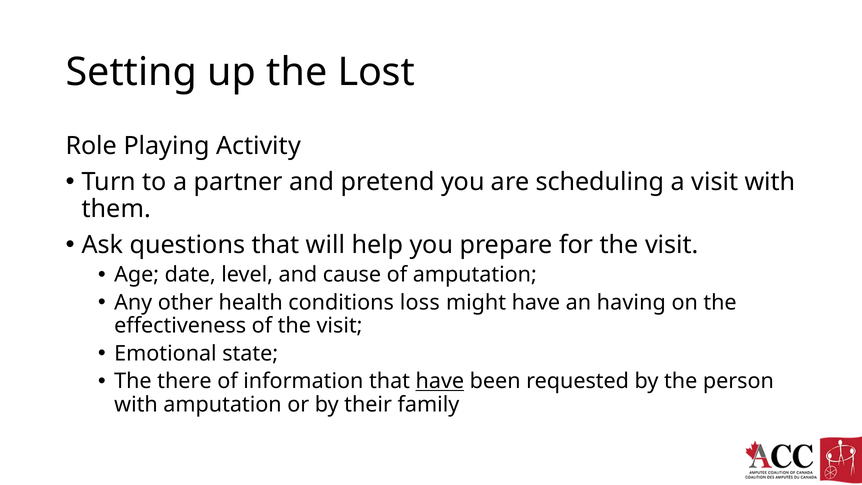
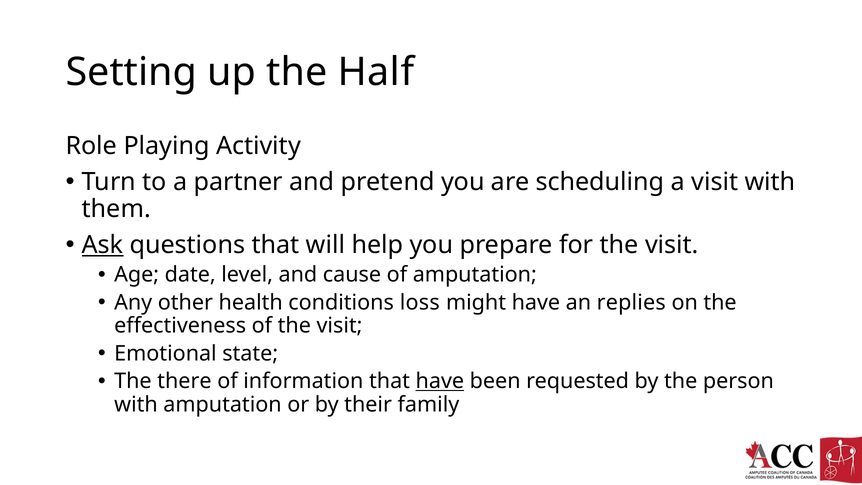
Lost: Lost -> Half (376, 72)
Ask underline: none -> present (103, 245)
having: having -> replies (631, 302)
